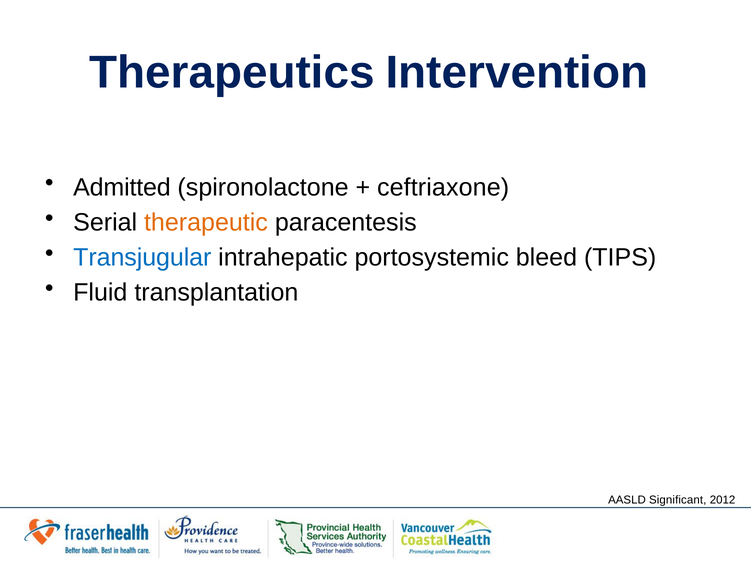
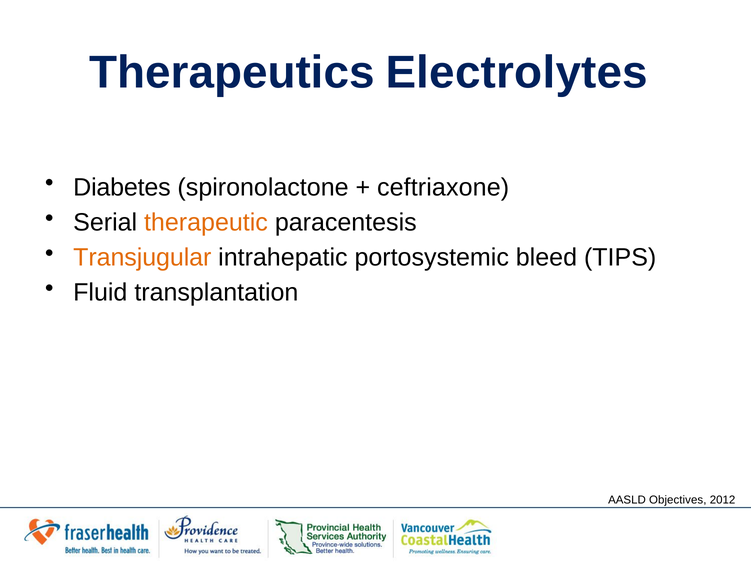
Intervention: Intervention -> Electrolytes (517, 73)
Admitted: Admitted -> Diabetes (122, 187)
Transjugular colour: blue -> orange (142, 257)
Significant: Significant -> Objectives (678, 500)
